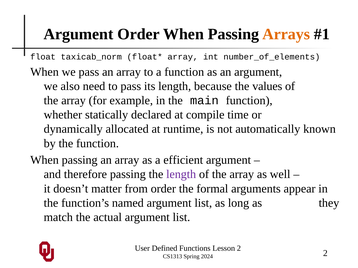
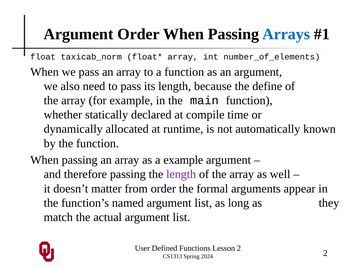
Arrays colour: orange -> blue (286, 34)
values: values -> define (267, 86)
a efficient: efficient -> example (183, 160)
